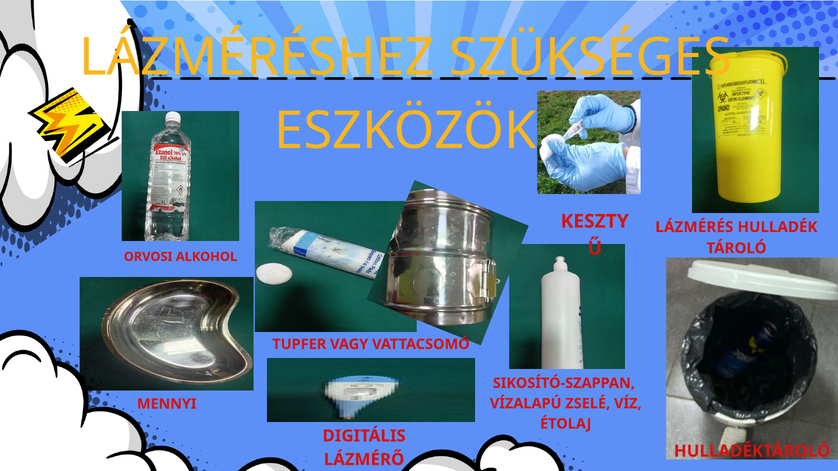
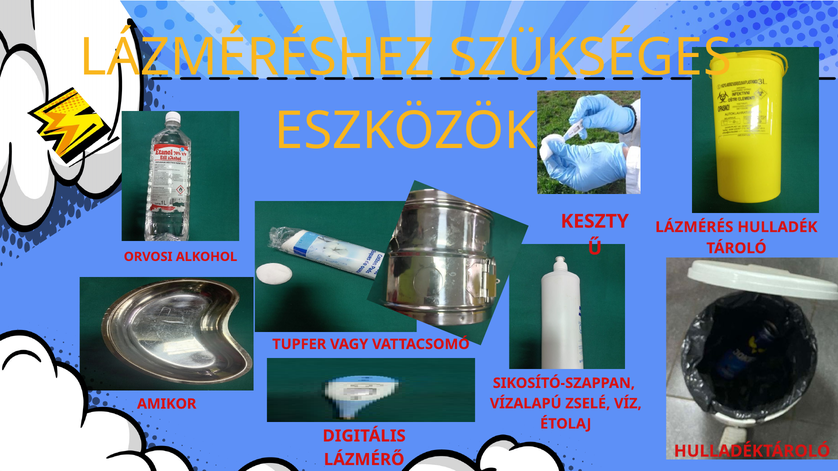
MENNYI: MENNYI -> AMIKOR (167, 404)
